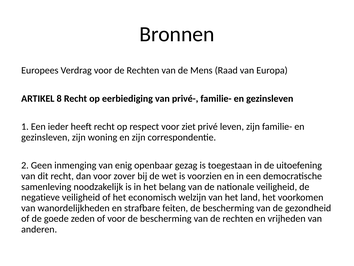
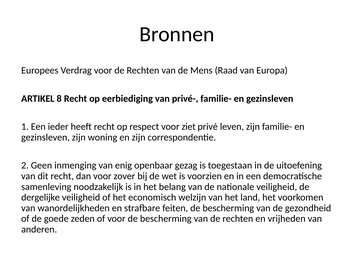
negatieve: negatieve -> dergelijke (41, 197)
